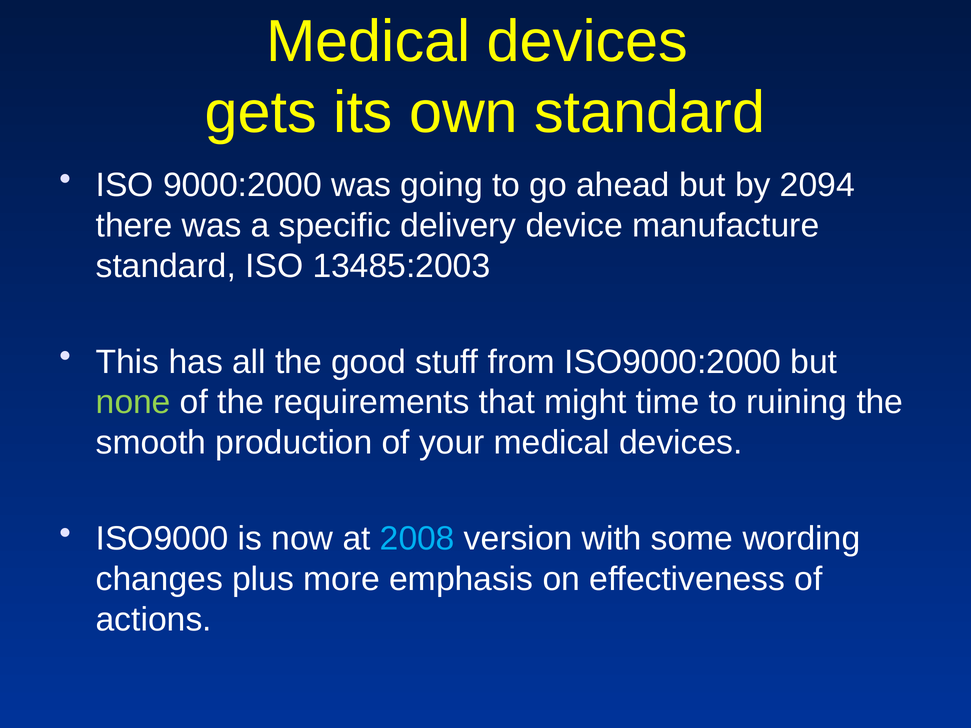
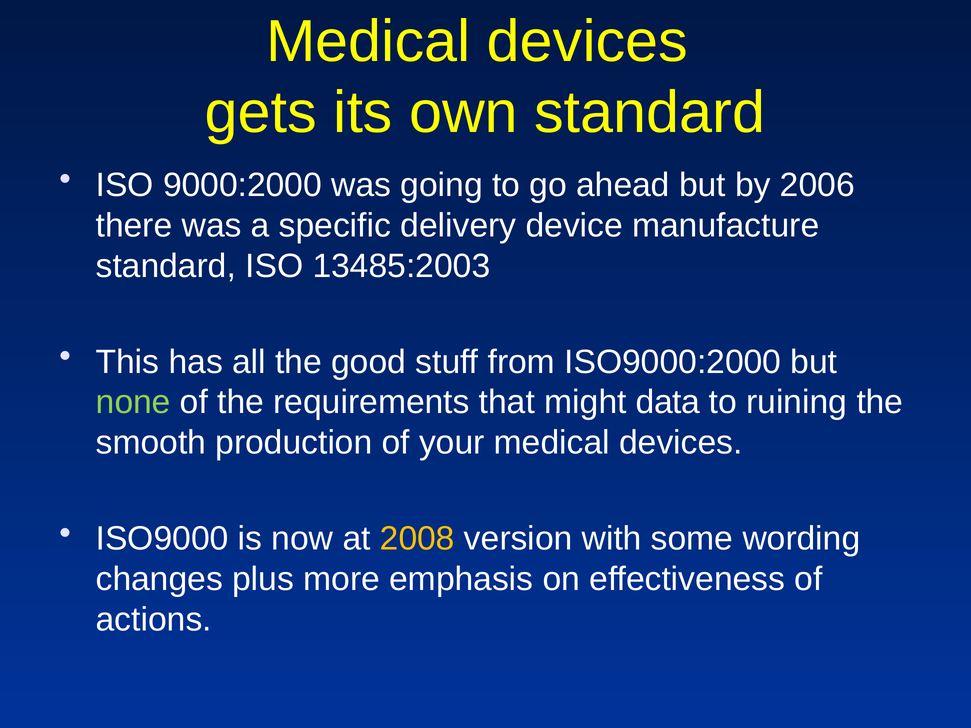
2094: 2094 -> 2006 (817, 185)
time: time -> data (668, 402)
2008 colour: light blue -> yellow (417, 539)
